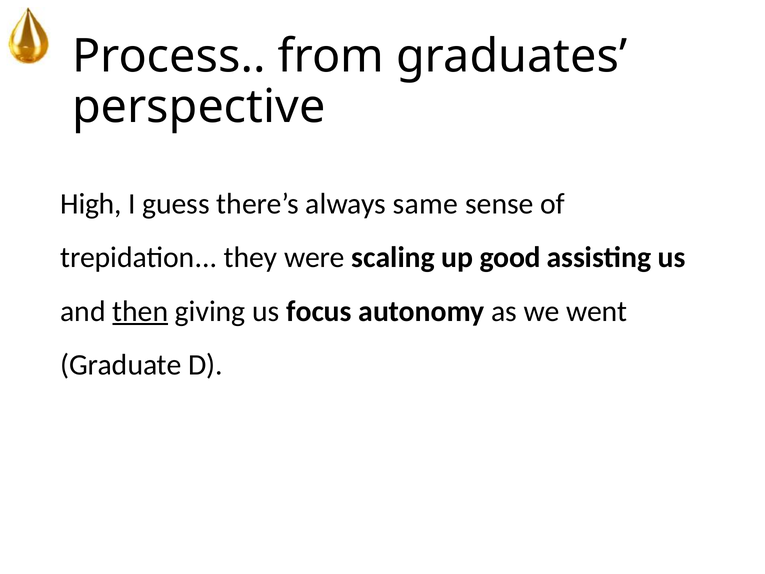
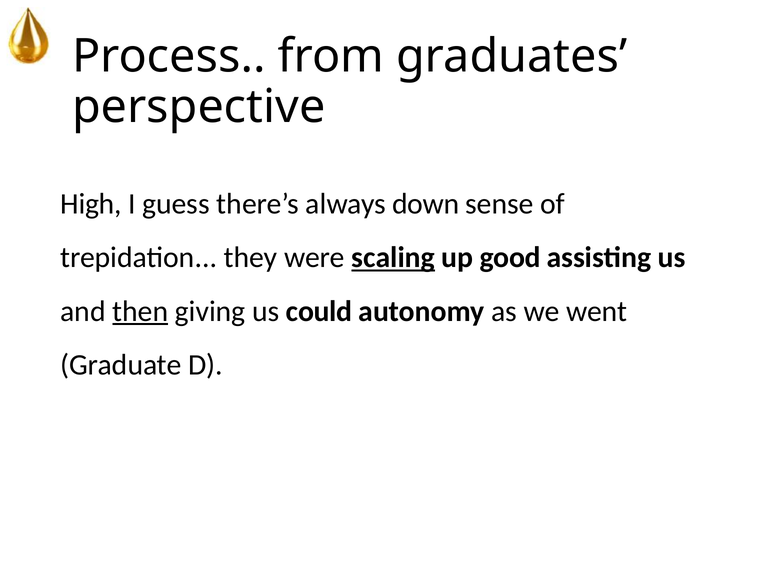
same: same -> down (426, 204)
scaling underline: none -> present (393, 258)
focus: focus -> could (319, 311)
